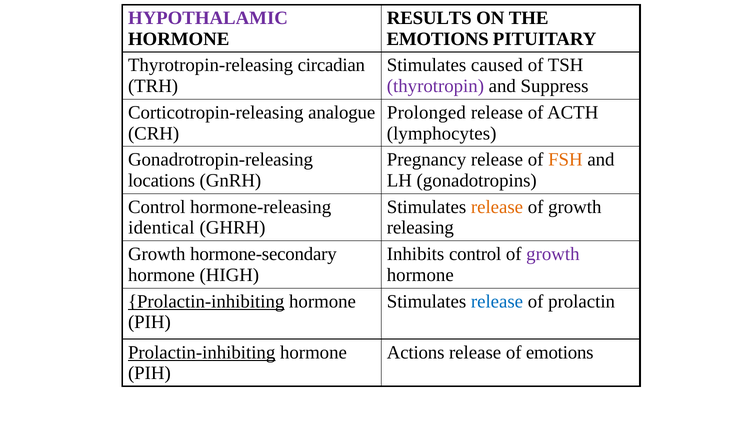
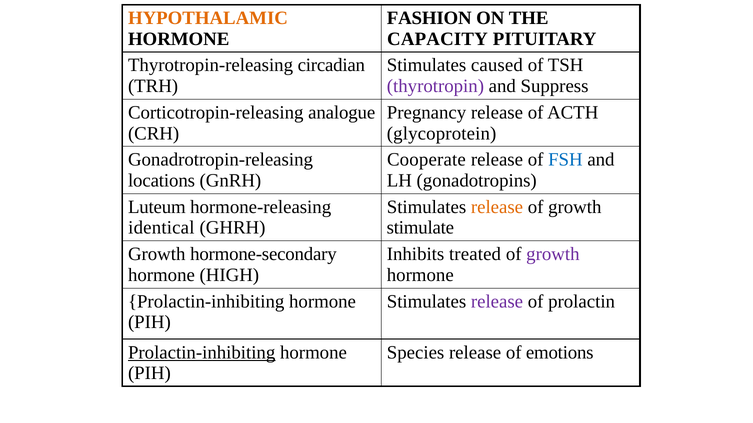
HYPOTHALAMIC colour: purple -> orange (208, 18)
RESULTS: RESULTS -> FASHION (429, 18)
EMOTIONS: EMOTIONS -> CAPACITY (437, 39)
Prolonged: Prolonged -> Pregnancy (427, 113)
lymphocytes: lymphocytes -> glycoprotein (442, 133)
Pregnancy: Pregnancy -> Cooperate (426, 160)
FSH colour: orange -> blue (565, 160)
Control: Control -> Luteum (157, 207)
releasing: releasing -> stimulate (420, 228)
Inhibits control: control -> treated (475, 255)
Prolactin-inhibiting underline: present -> none (206, 302)
release colour: blue -> purple (497, 302)
Actions: Actions -> Species (416, 353)
